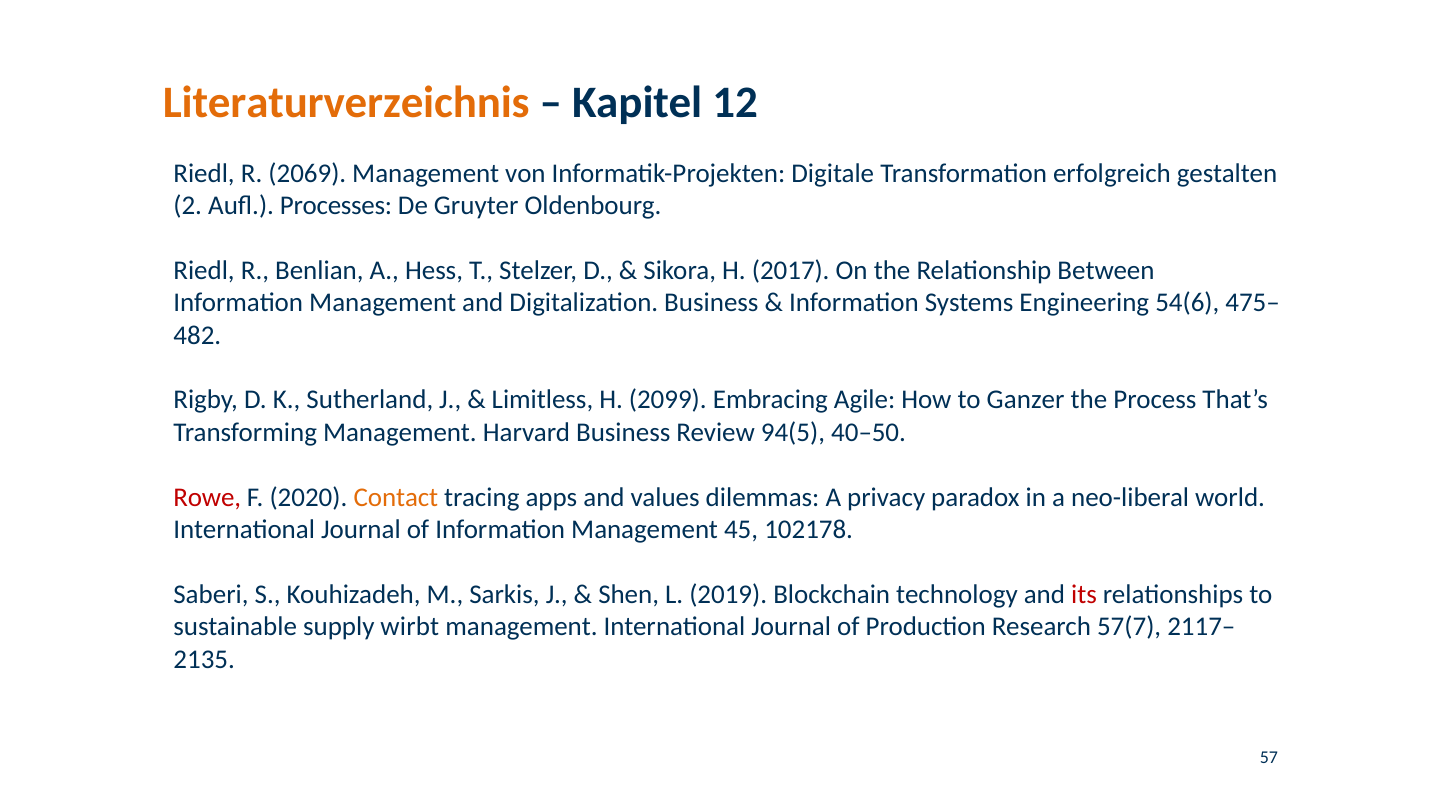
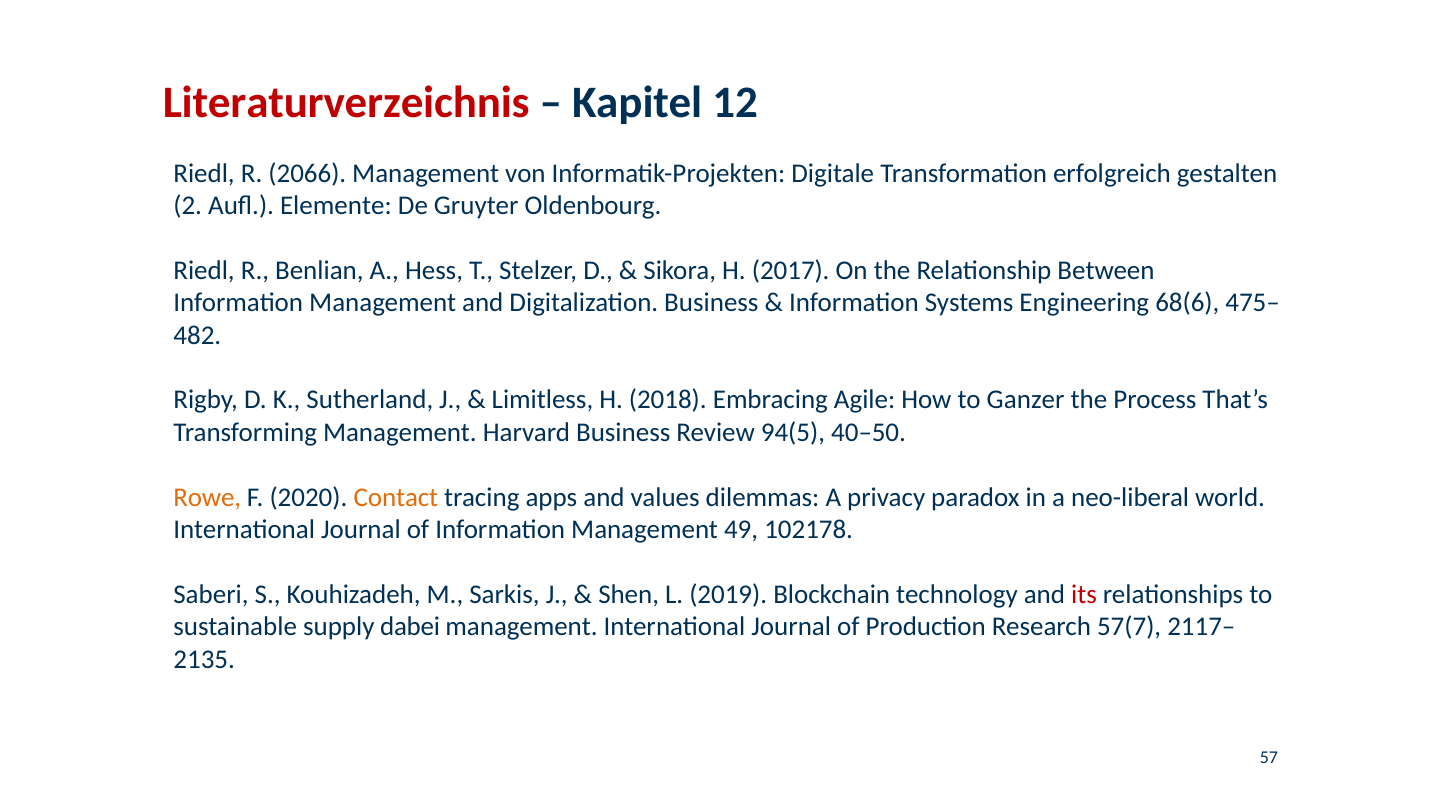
Literaturverzeichnis colour: orange -> red (346, 102)
2069: 2069 -> 2066 (307, 173)
Processes: Processes -> Elemente (336, 206)
54(6: 54(6 -> 68(6 (1187, 303)
2099: 2099 -> 2018 (668, 400)
Rowe colour: red -> orange (207, 497)
45: 45 -> 49 (741, 530)
wirbt: wirbt -> dabei (410, 627)
